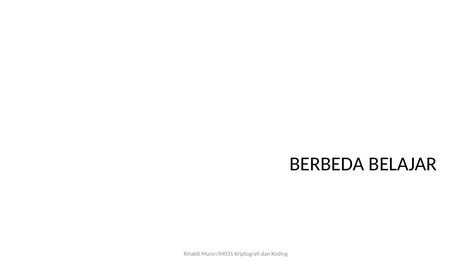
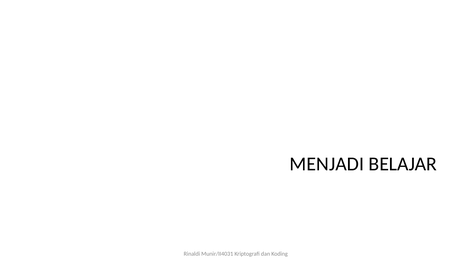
BERBEDA: BERBEDA -> MENJADI (327, 164)
